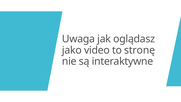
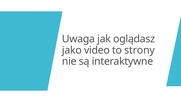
stronę: stronę -> strony (140, 50)
